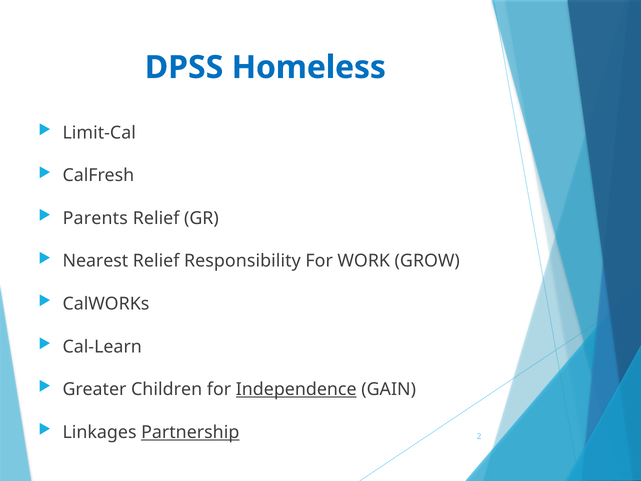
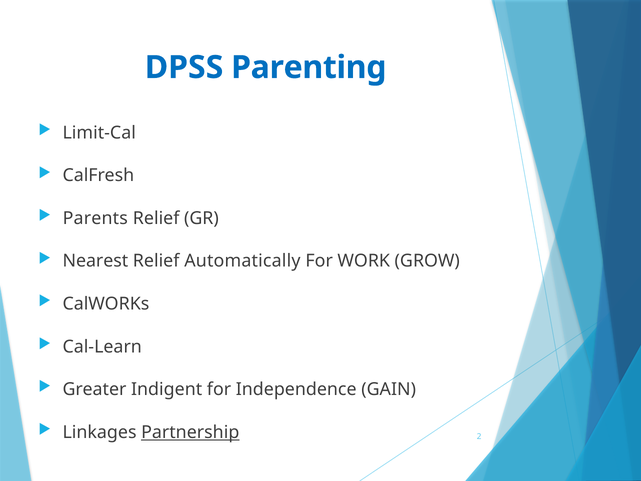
Homeless: Homeless -> Parenting (309, 67)
Responsibility: Responsibility -> Automatically (242, 261)
Children: Children -> Indigent (167, 389)
Independence underline: present -> none (296, 389)
